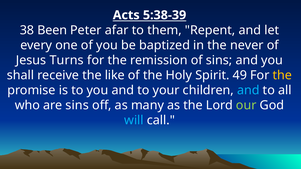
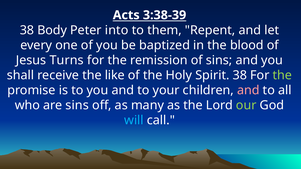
5:38-39: 5:38-39 -> 3:38-39 (165, 15)
Been: Been -> Body (52, 30)
afar: afar -> into (117, 30)
never: never -> blood (247, 45)
Spirit 49: 49 -> 38 (240, 75)
the colour: yellow -> light green (282, 75)
and colour: light blue -> pink (248, 90)
